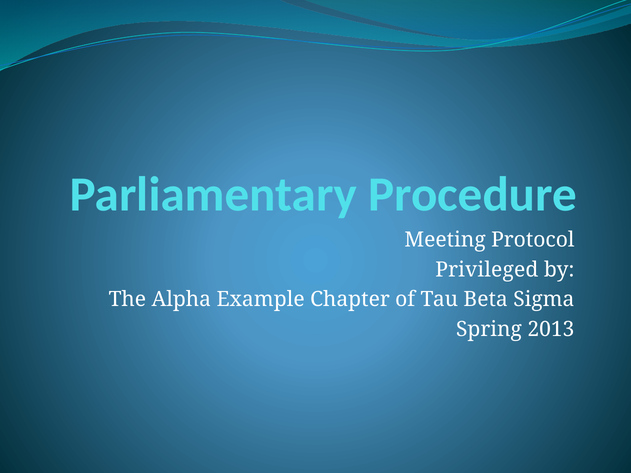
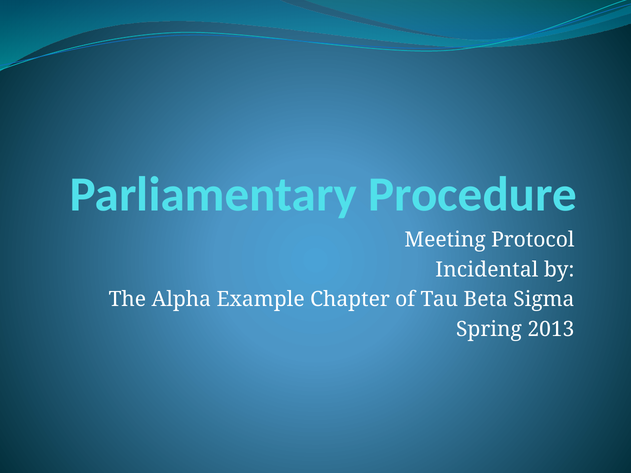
Privileged: Privileged -> Incidental (487, 270)
